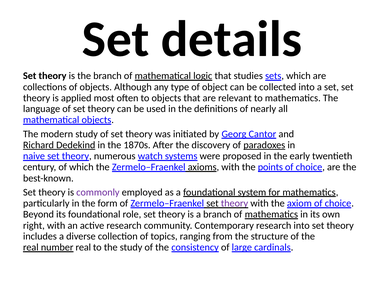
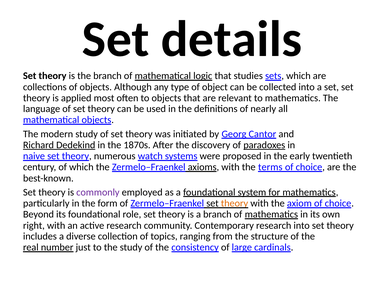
points: points -> terms (270, 167)
theory colour: purple -> orange (235, 203)
number real: real -> just (83, 247)
